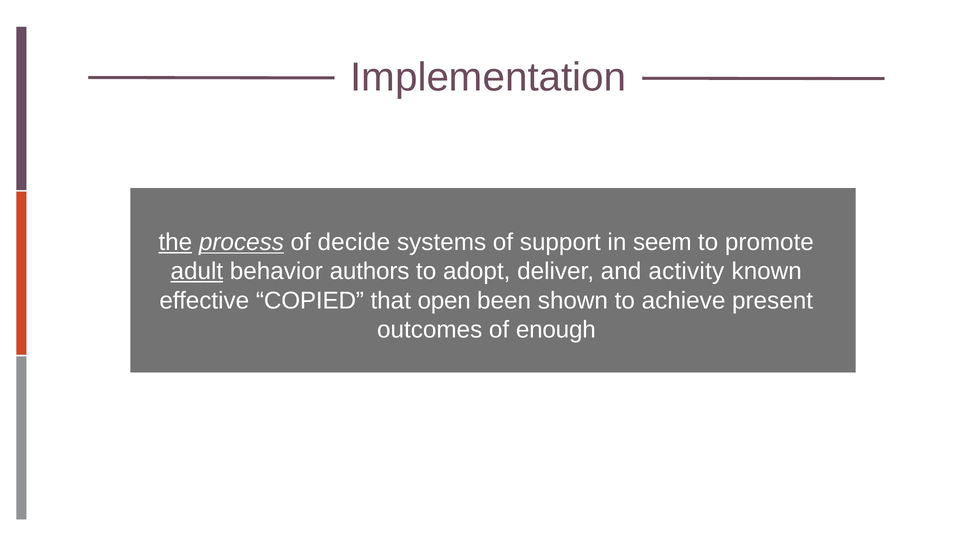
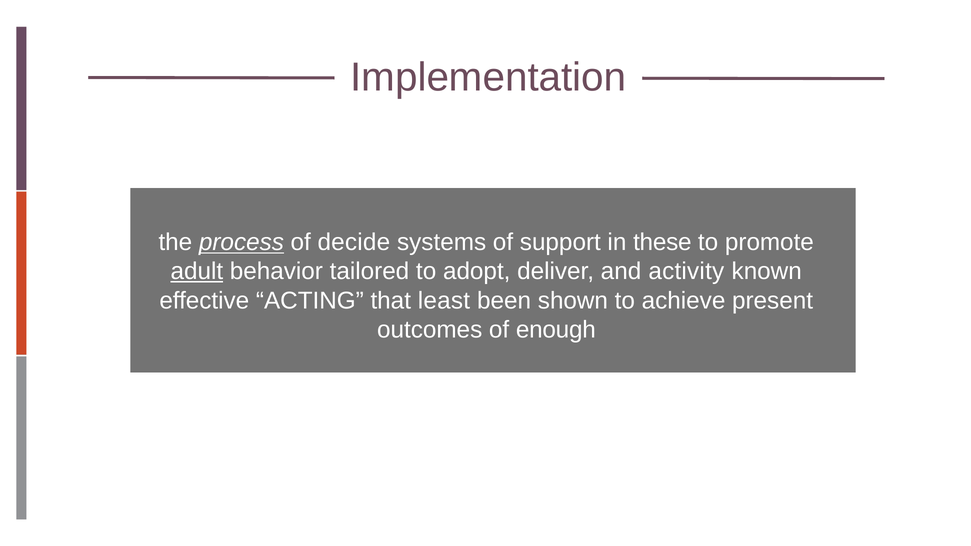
the underline: present -> none (175, 242)
seem: seem -> these (662, 242)
authors: authors -> tailored (369, 272)
COPIED: COPIED -> ACTING (310, 301)
open: open -> least (444, 301)
